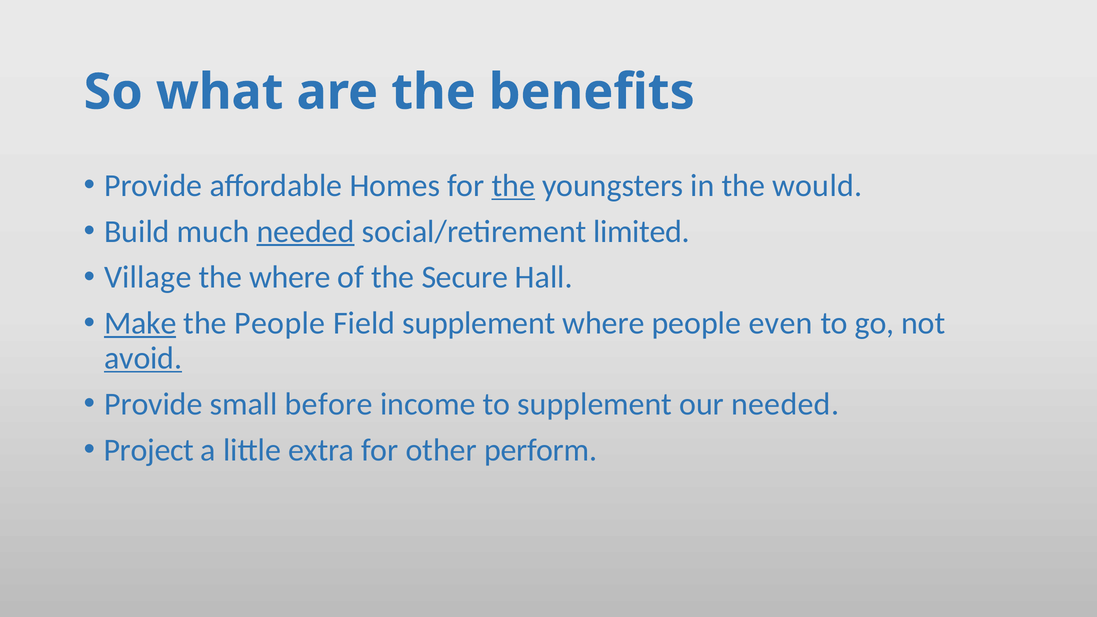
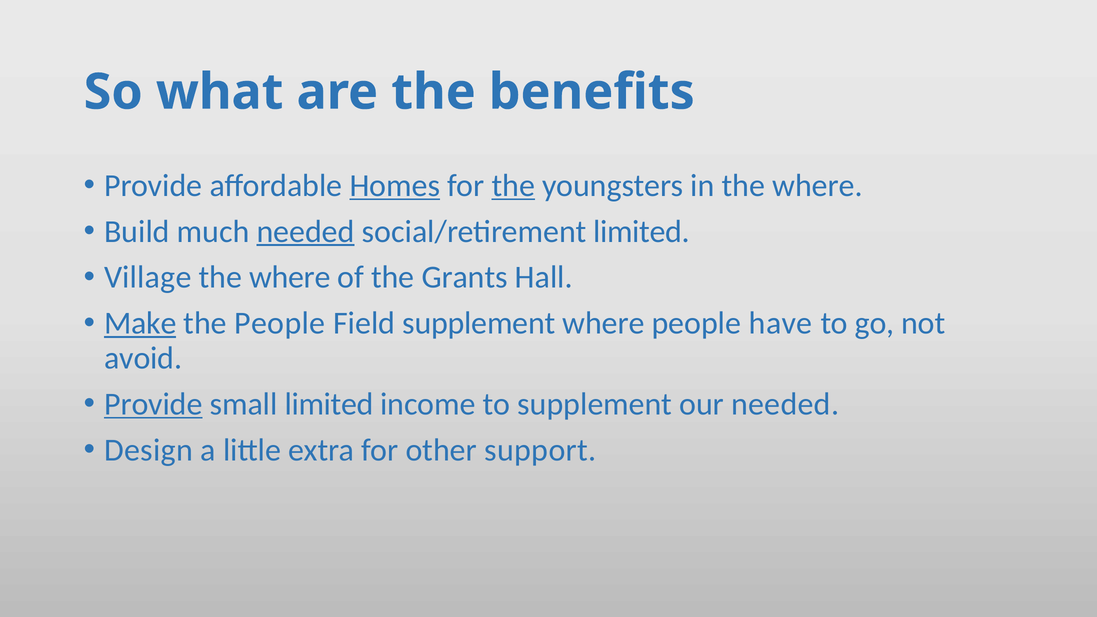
Homes underline: none -> present (395, 185)
in the would: would -> where (817, 185)
Secure: Secure -> Grants (465, 277)
even: even -> have (781, 323)
avoid underline: present -> none (143, 358)
Provide underline: none -> present (153, 404)
small before: before -> limited (329, 404)
Project: Project -> Design (149, 450)
perform: perform -> support (540, 450)
